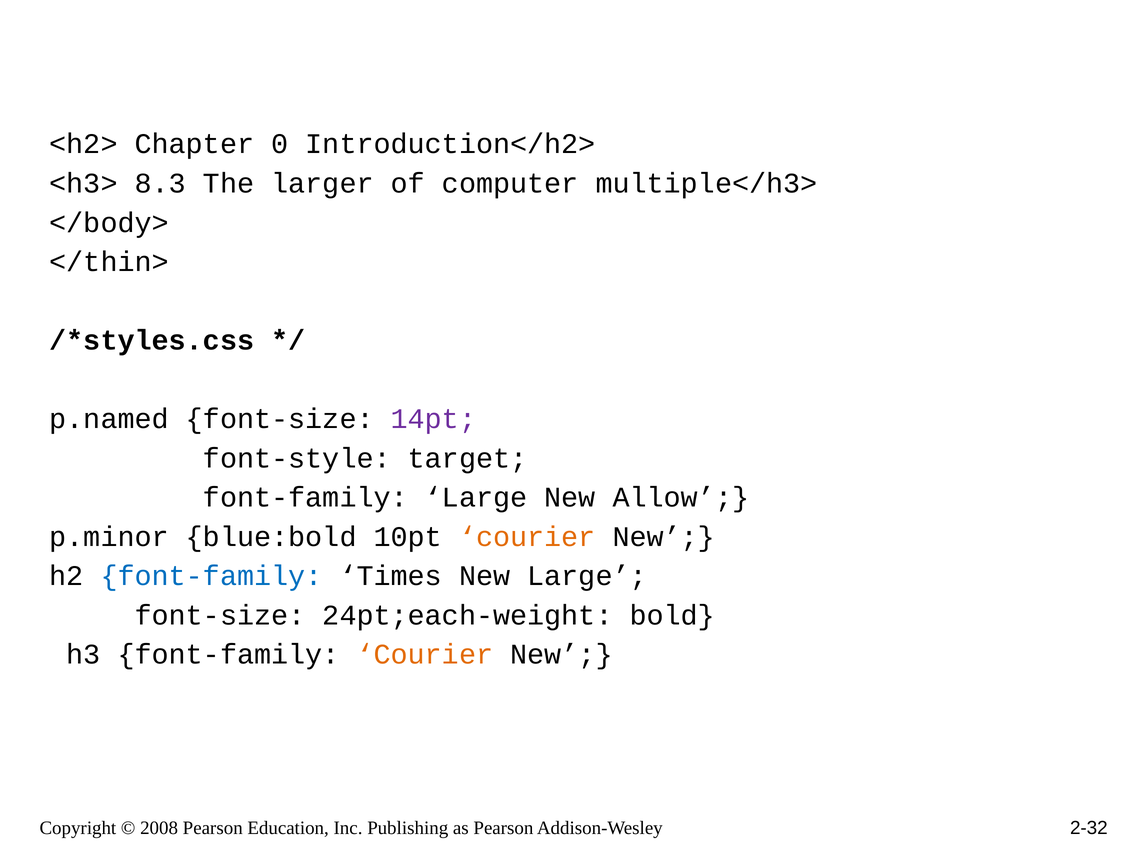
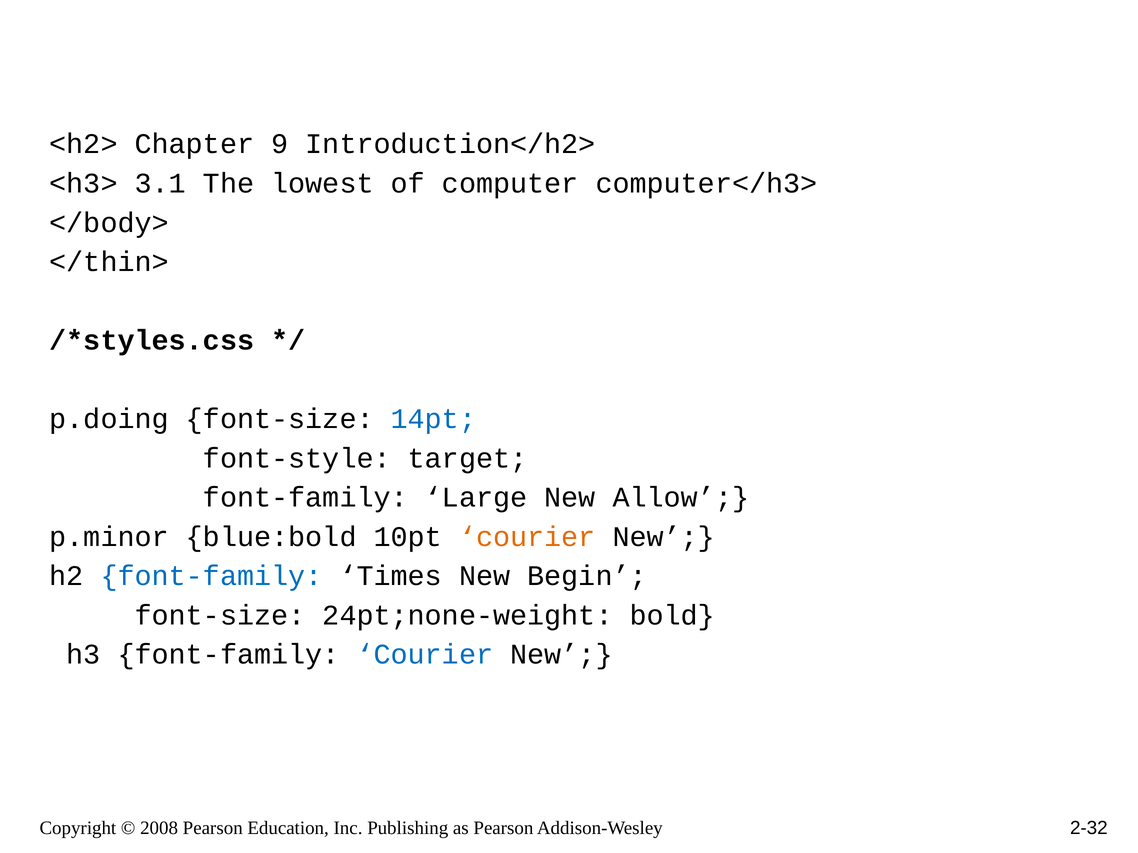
0: 0 -> 9 (280, 144)
8.3: 8.3 -> 3.1 (160, 183)
larger: larger -> lowest (322, 183)
multiple</h3>: multiple</h3> -> computer</h3> (707, 183)
p.named: p.named -> p.doing (109, 419)
14pt colour: purple -> blue (433, 419)
New Large: Large -> Begin (587, 576)
24pt;each-weight: 24pt;each-weight -> 24pt;none-weight (468, 616)
Courier colour: orange -> blue (425, 655)
